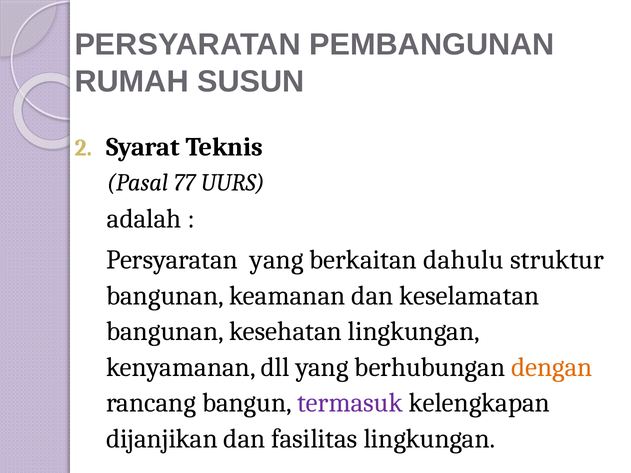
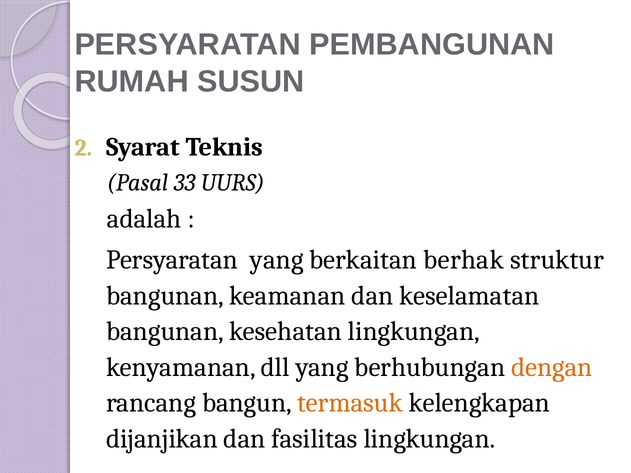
77: 77 -> 33 (185, 183)
dahulu: dahulu -> berhak (464, 260)
termasuk colour: purple -> orange (350, 403)
